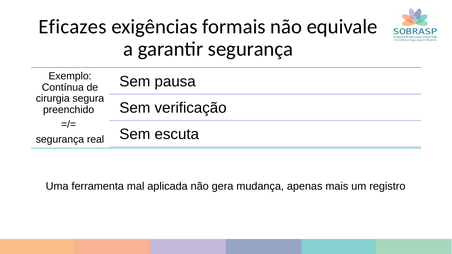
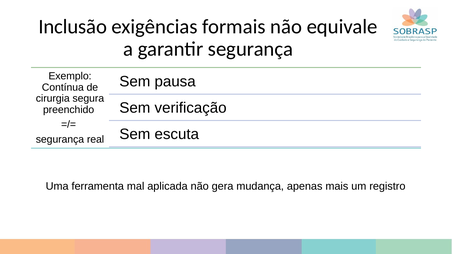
Eficazes: Eficazes -> Inclusão (73, 27)
